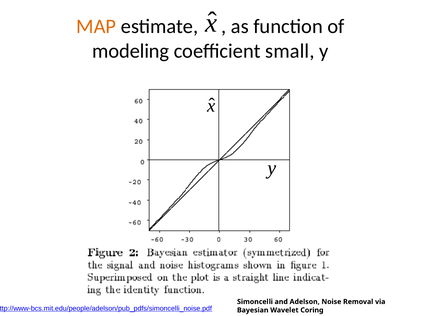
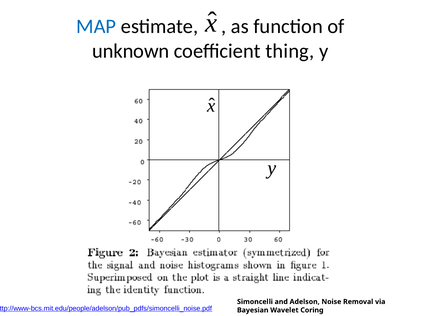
MAP colour: orange -> blue (96, 26)
modeling: modeling -> unknown (131, 51)
small: small -> thing (290, 51)
